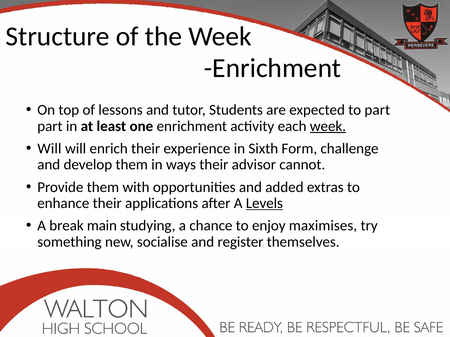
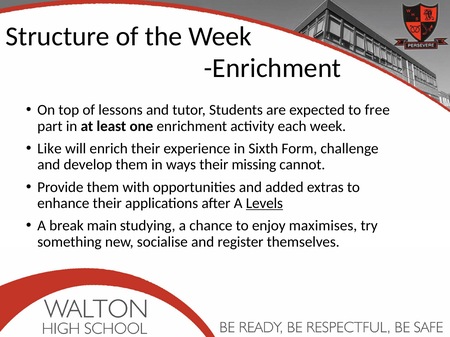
to part: part -> free (377, 110)
week underline: present -> none (328, 126)
Will: Will -> Like (49, 149)
advisor: advisor -> missing (254, 165)
